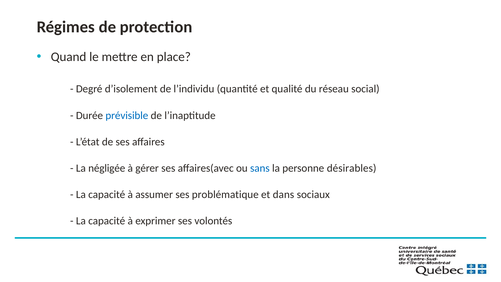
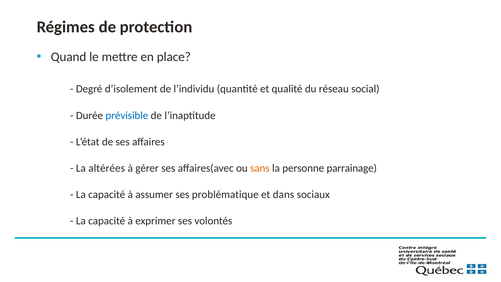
négligée: négligée -> altérées (107, 168)
sans colour: blue -> orange (260, 168)
désirables: désirables -> parrainage (352, 168)
